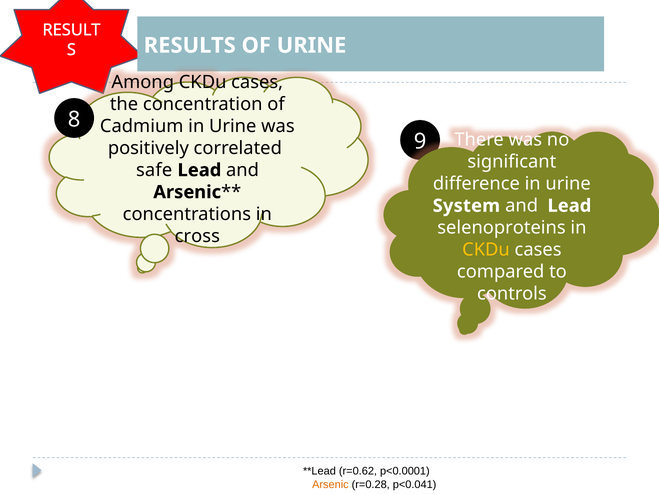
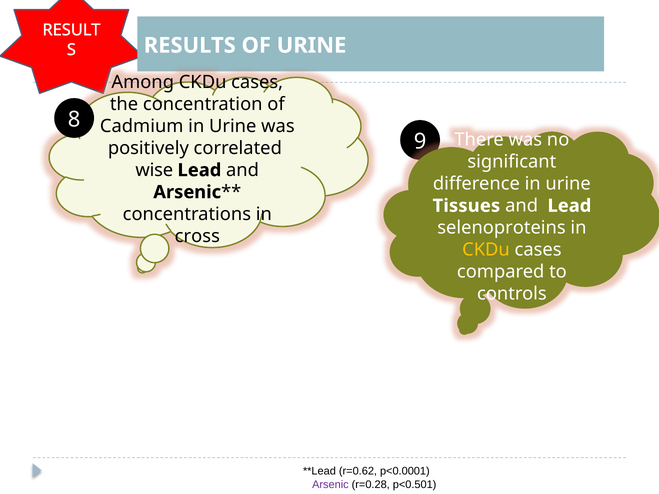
safe: safe -> wise (154, 170)
System: System -> Tissues (466, 206)
Arsenic colour: orange -> purple (330, 485)
p<0.041: p<0.041 -> p<0.501 (415, 485)
